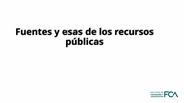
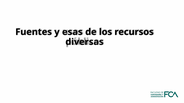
públicas: públicas -> diversas (84, 42)
